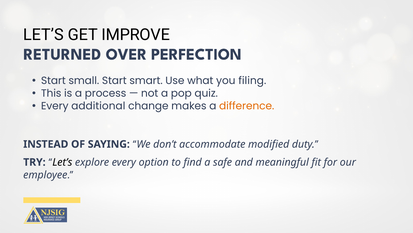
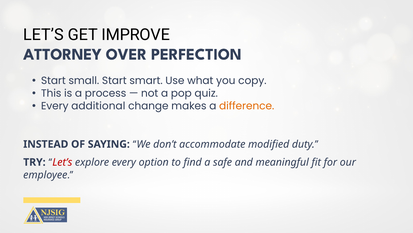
RETURNED: RETURNED -> ATTORNEY (62, 54)
filing: filing -> copy (252, 81)
Let’s colour: black -> red (62, 162)
